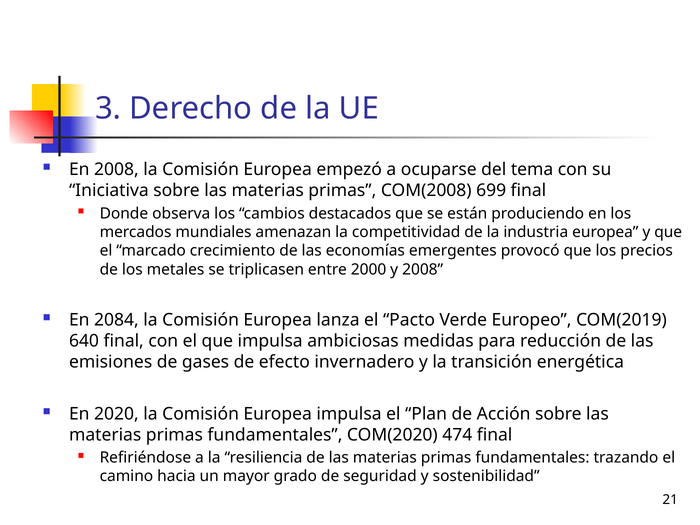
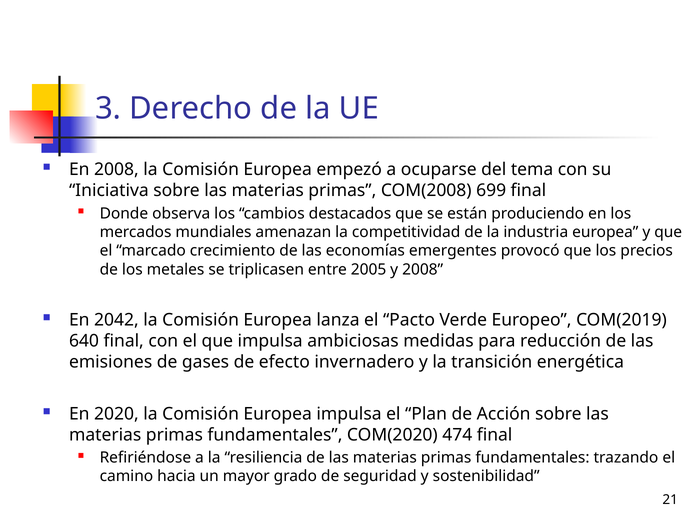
2000: 2000 -> 2005 (369, 269)
2084: 2084 -> 2042 (116, 320)
